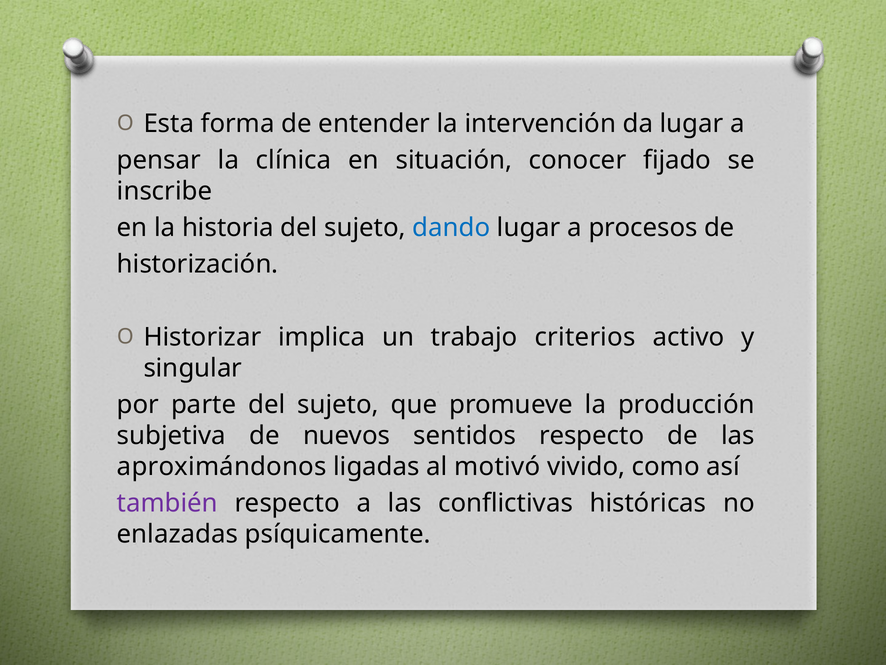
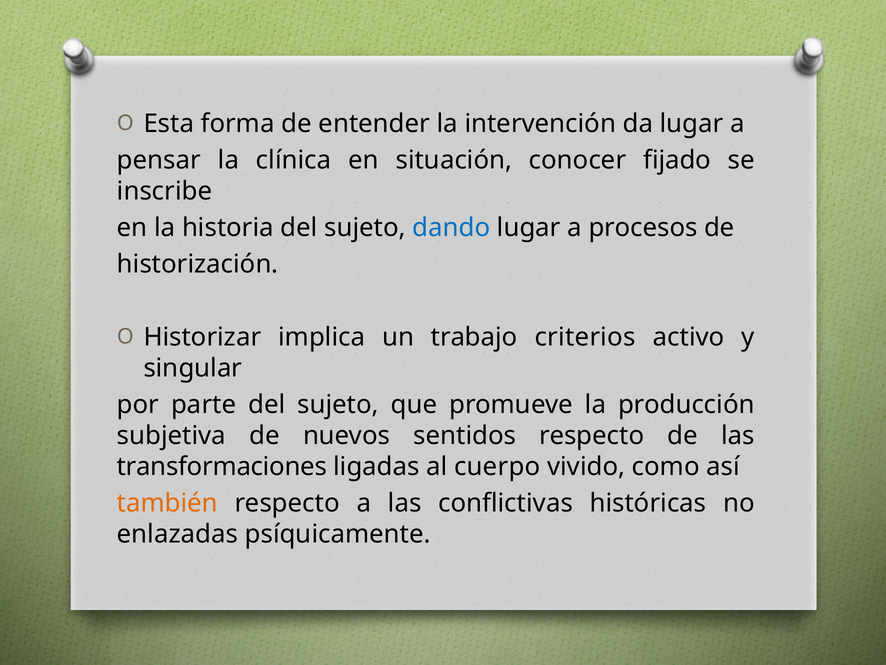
aproximándonos: aproximándonos -> transformaciones (222, 466)
motivó: motivó -> cuerpo (497, 466)
también colour: purple -> orange (167, 503)
